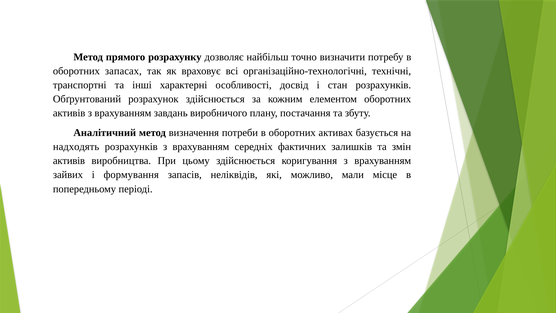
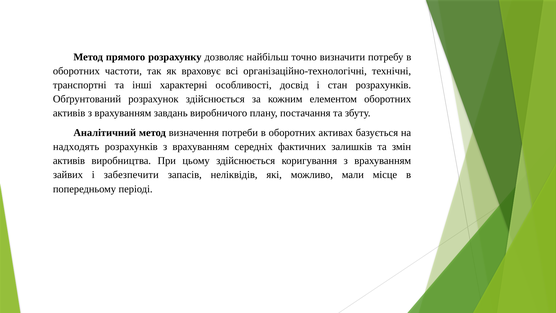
запасах: запасах -> частоти (123, 71)
формування: формування -> забезпечити (131, 175)
